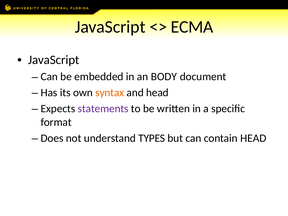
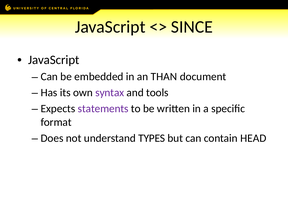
ECMA: ECMA -> SINCE (192, 27)
BODY: BODY -> THAN (164, 77)
syntax colour: orange -> purple (110, 93)
and head: head -> tools (157, 93)
